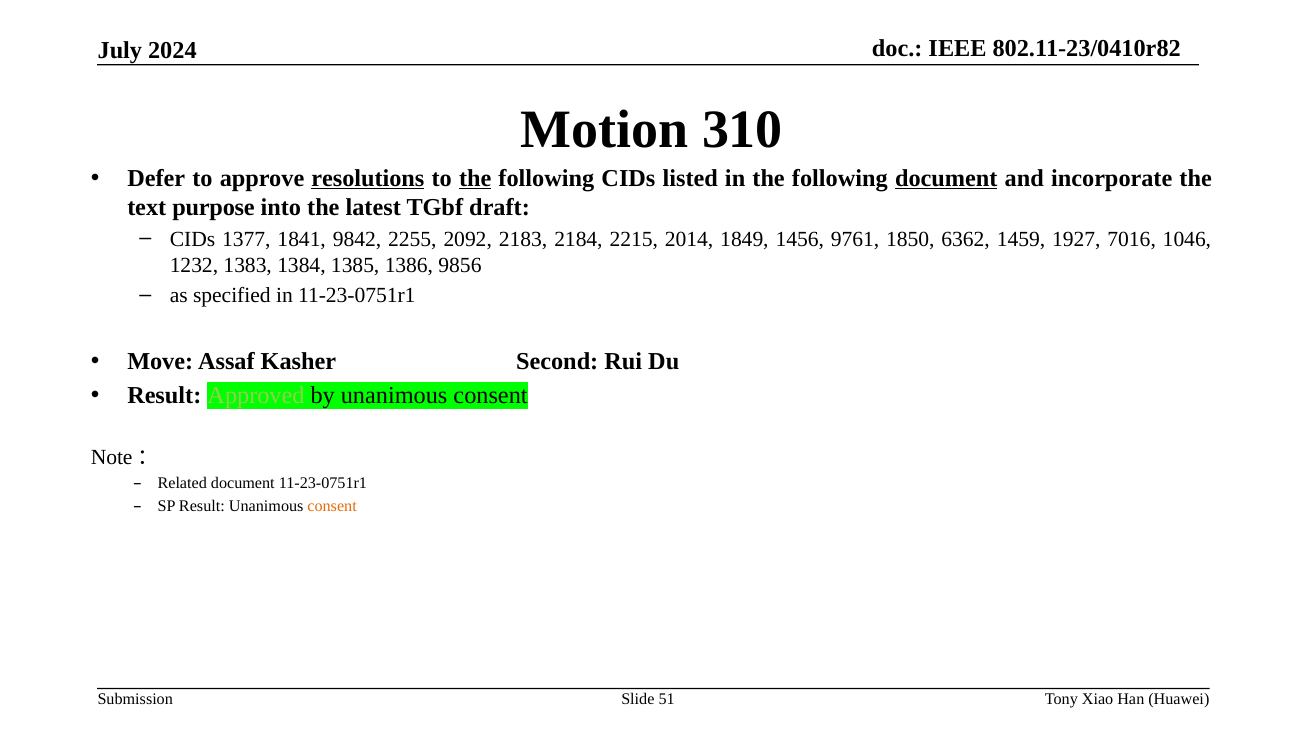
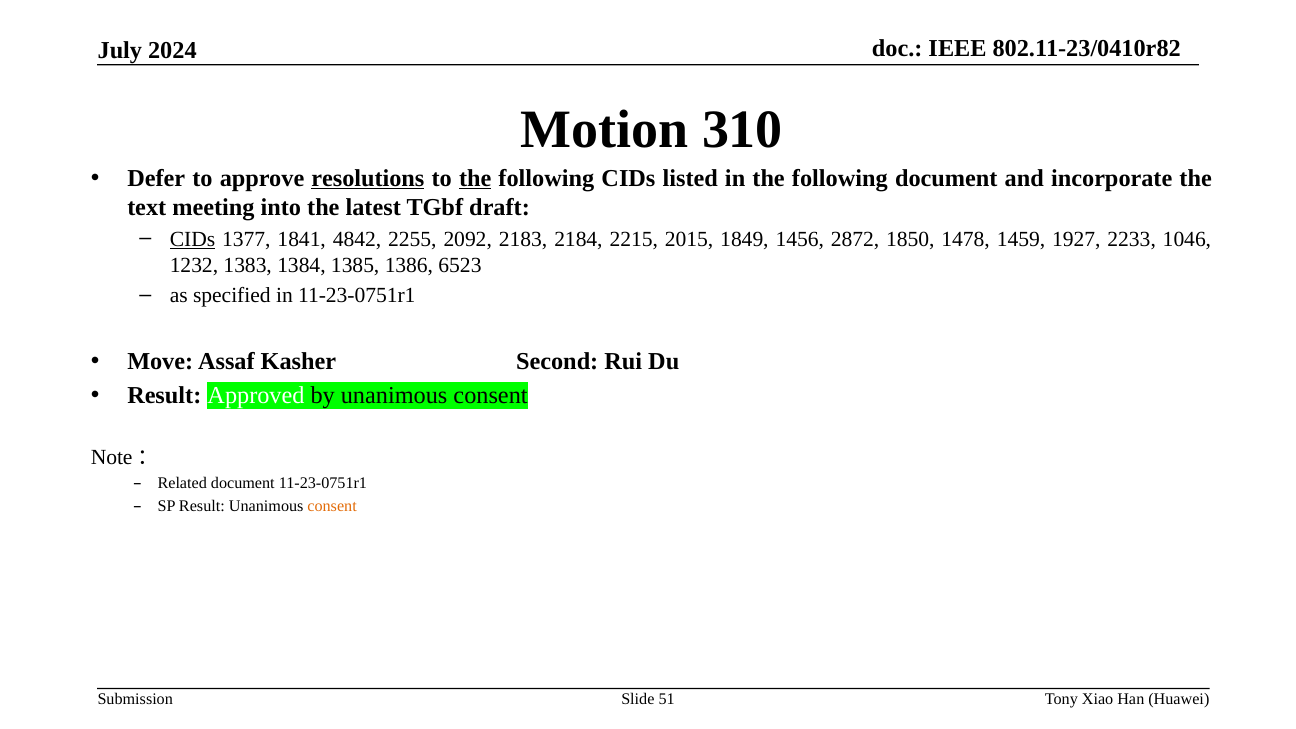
document underline: present -> none (946, 178)
purpose: purpose -> meeting (213, 207)
CIDs underline: none -> present (193, 239)
9842: 9842 -> 4842 (357, 239)
2014: 2014 -> 2015 (689, 239)
9761: 9761 -> 2872 (855, 239)
6362: 6362 -> 1478 (966, 239)
7016: 7016 -> 2233 (1132, 239)
9856: 9856 -> 6523 (460, 265)
Approved colour: light green -> white (256, 396)
